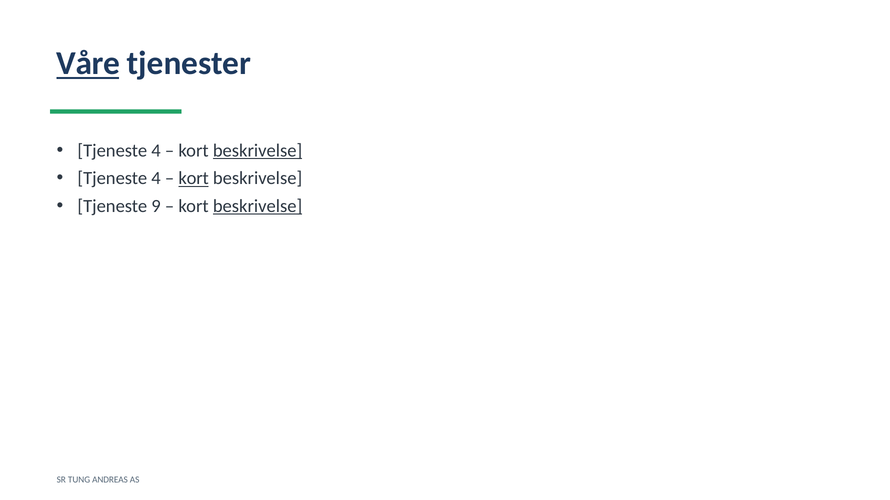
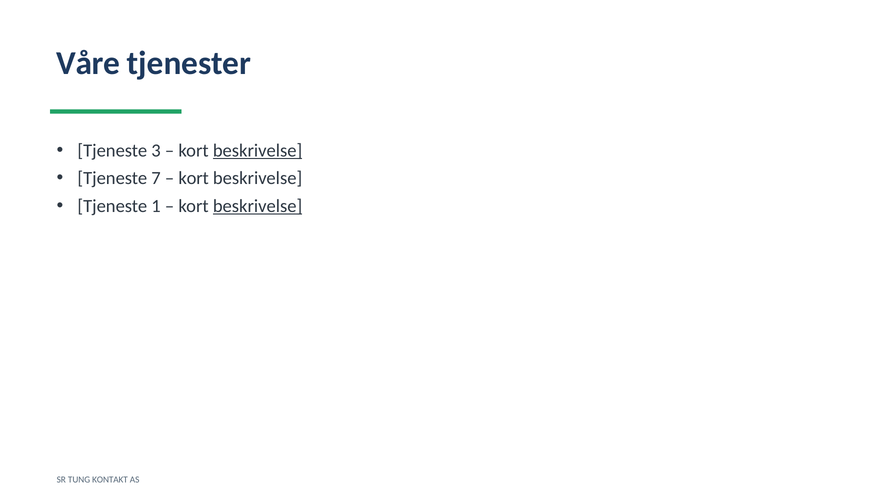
Våre underline: present -> none (88, 64)
4: 4 -> 3 (156, 151)
4: 4 -> 7 (156, 179)
kort underline: present -> none (194, 179)
9: 9 -> 1 (156, 206)
ANDREAS: ANDREAS -> KONTAKT (110, 480)
